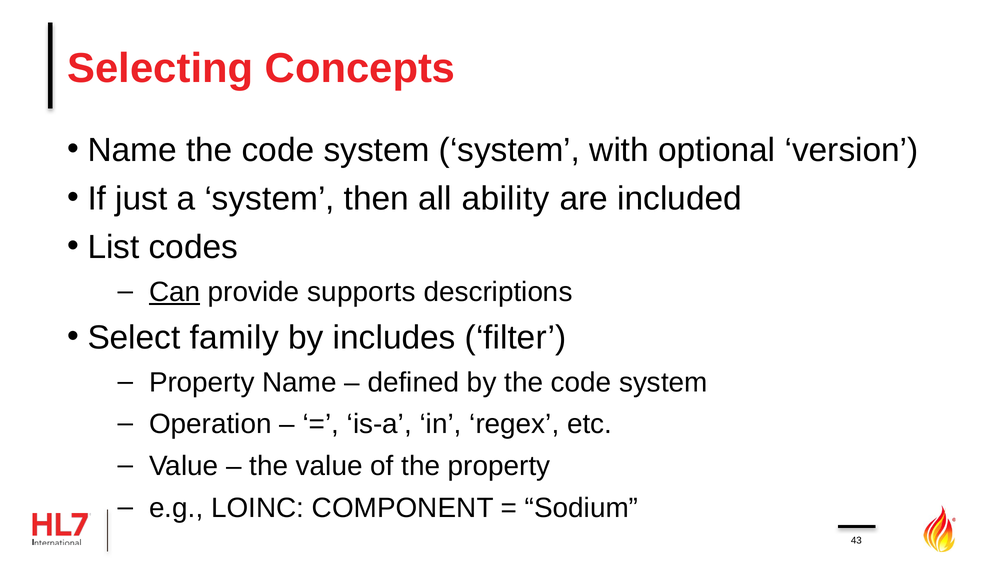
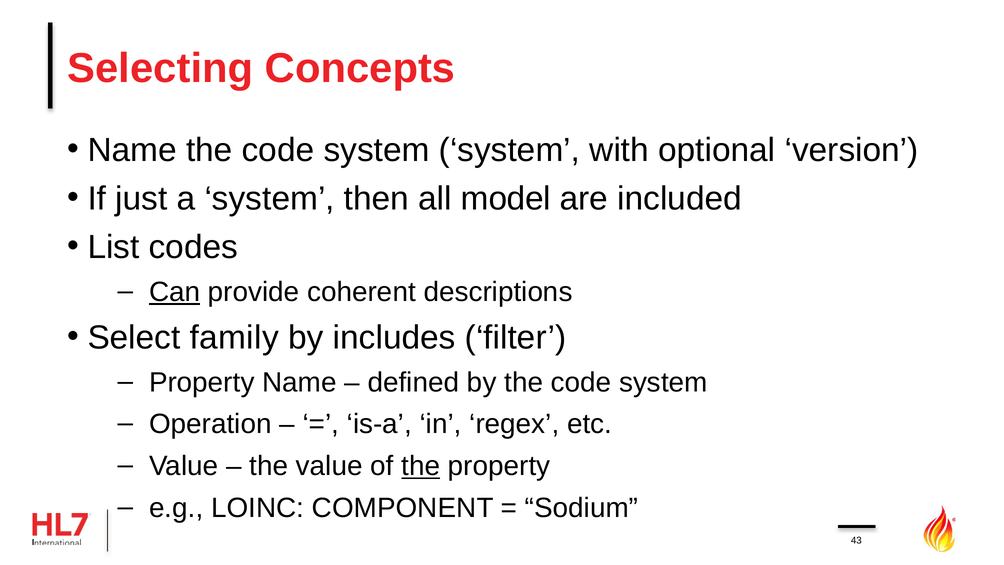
ability: ability -> model (506, 198)
supports: supports -> coherent (361, 292)
the underline: none -> present (421, 466)
